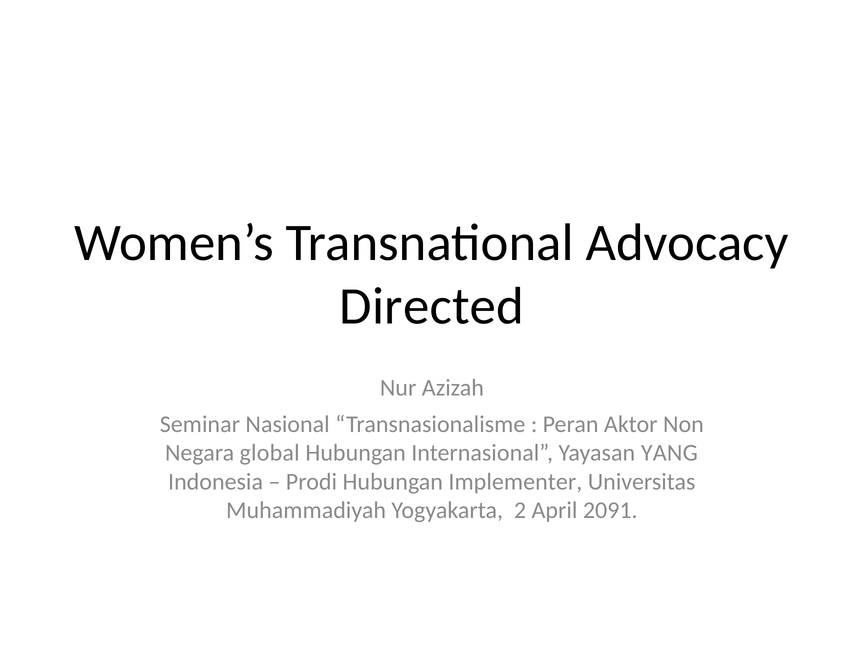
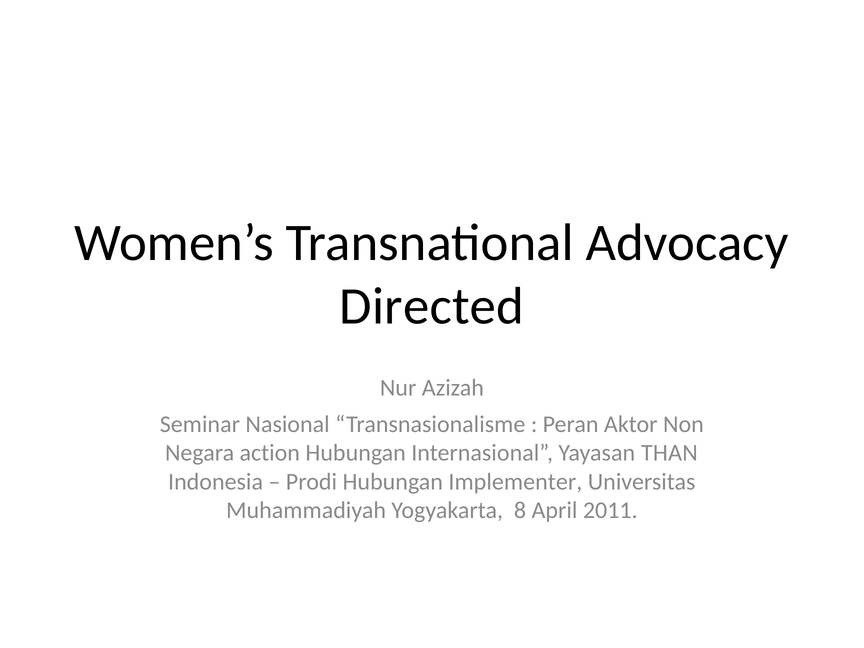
global: global -> action (270, 453)
YANG: YANG -> THAN (669, 453)
2: 2 -> 8 (520, 511)
2091: 2091 -> 2011 (610, 511)
